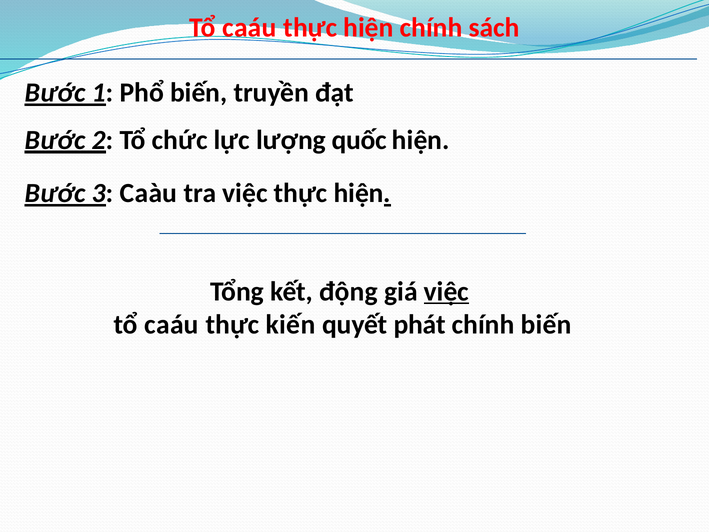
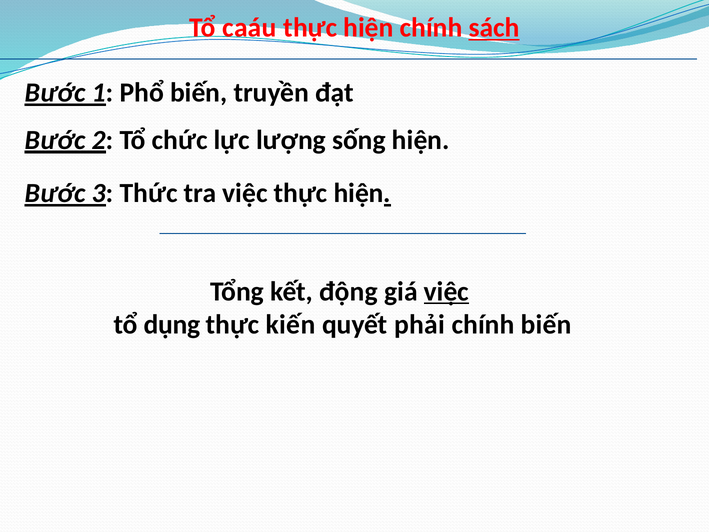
sách underline: none -> present (494, 28)
quốc: quốc -> sống (359, 140)
Caàu: Caàu -> Thức (149, 193)
caáu: caáu -> dụng (172, 324)
phát: phát -> phải (420, 324)
